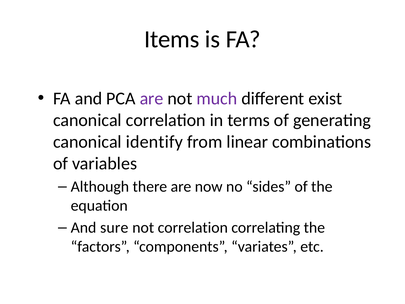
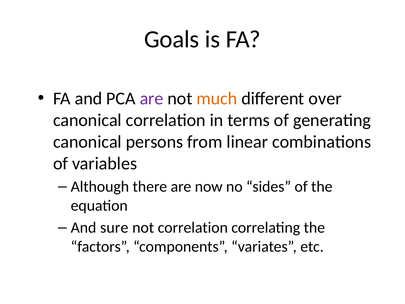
Items: Items -> Goals (172, 39)
much colour: purple -> orange (217, 98)
exist: exist -> over (325, 98)
identify: identify -> persons (155, 142)
